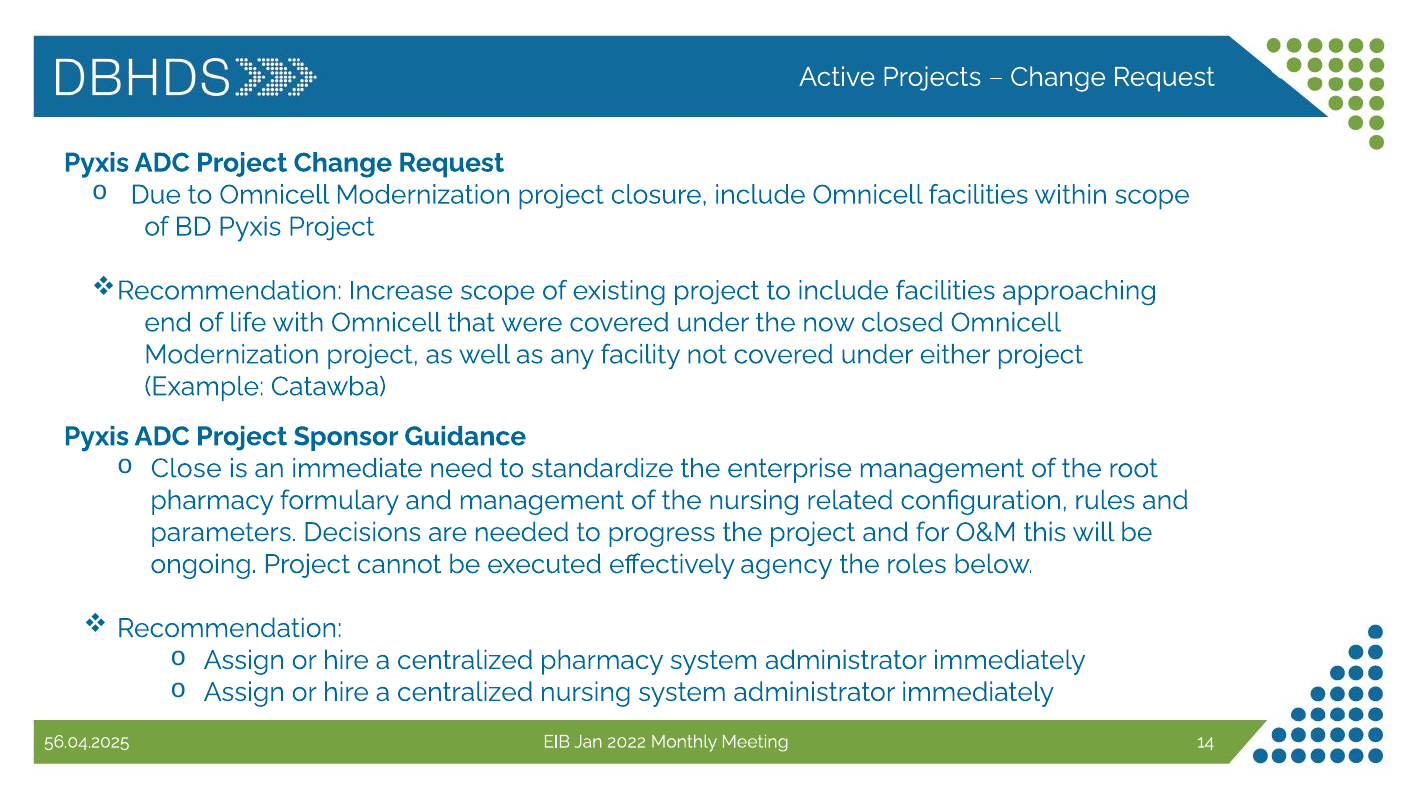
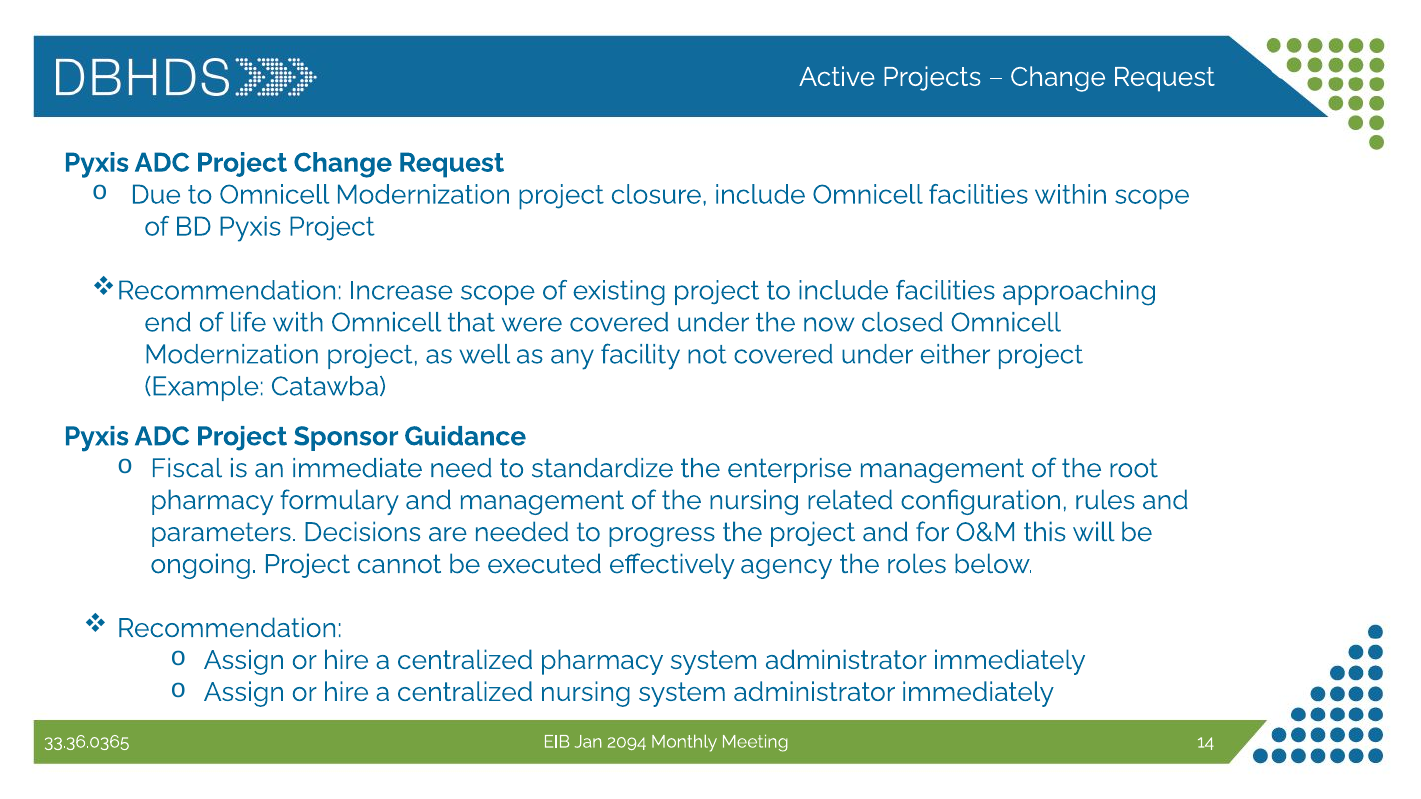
Close: Close -> Fiscal (186, 469)
56.04.2025: 56.04.2025 -> 33.36.0365 (87, 742)
2022: 2022 -> 2094 (627, 742)
